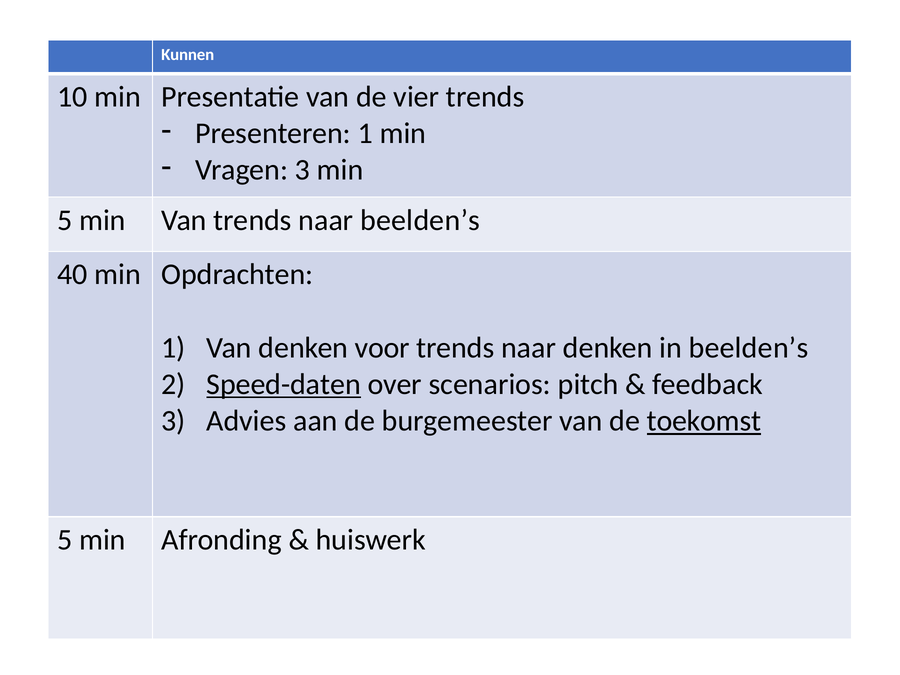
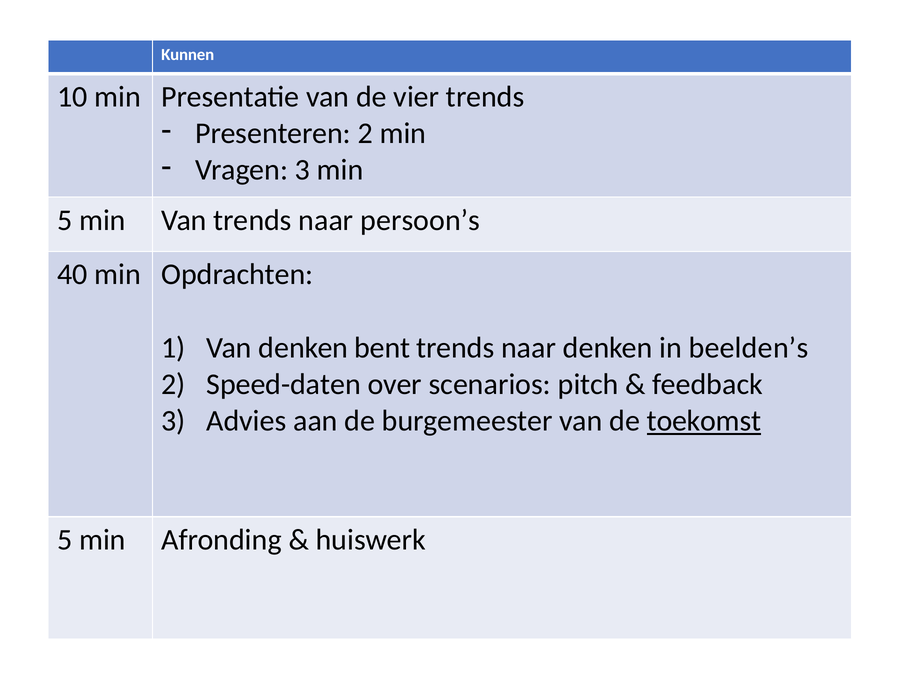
Presenteren 1: 1 -> 2 (365, 133)
naar beelden’s: beelden’s -> persoon’s (420, 220)
voor: voor -> bent (382, 348)
Speed-daten underline: present -> none (284, 384)
